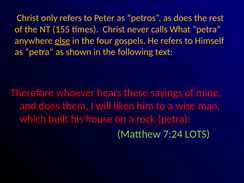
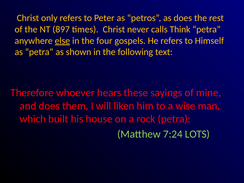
155: 155 -> 897 (61, 29)
What: What -> Think (180, 29)
